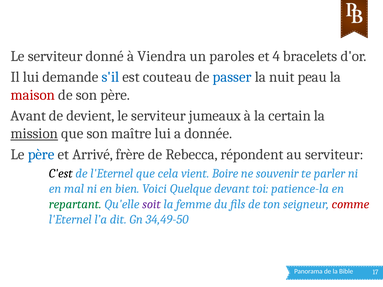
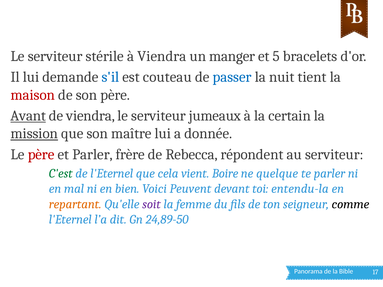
donné: donné -> stérile (105, 56)
paroles: paroles -> manger (232, 56)
4: 4 -> 5 (276, 56)
peau: peau -> tient (312, 77)
Avant underline: none -> present (28, 116)
de devient: devient -> viendra (91, 116)
père colour: blue -> red (41, 155)
et Arrivé: Arrivé -> Parler (93, 155)
C'est colour: black -> green (61, 174)
souvenir: souvenir -> quelque (277, 174)
Quelque: Quelque -> Peuvent (190, 189)
patience-la: patience-la -> entendu-la (300, 189)
repartant colour: green -> orange (75, 204)
comme colour: red -> black (350, 204)
34,49-50: 34,49-50 -> 24,89-50 (167, 220)
